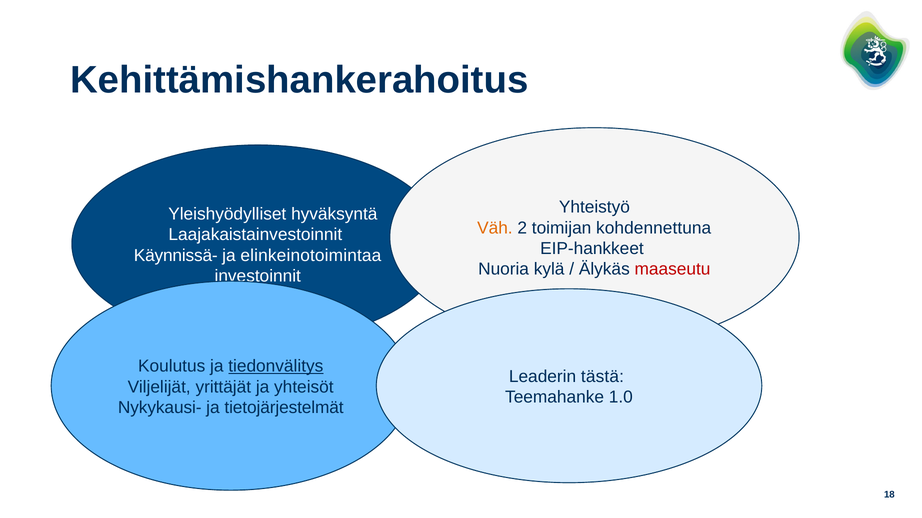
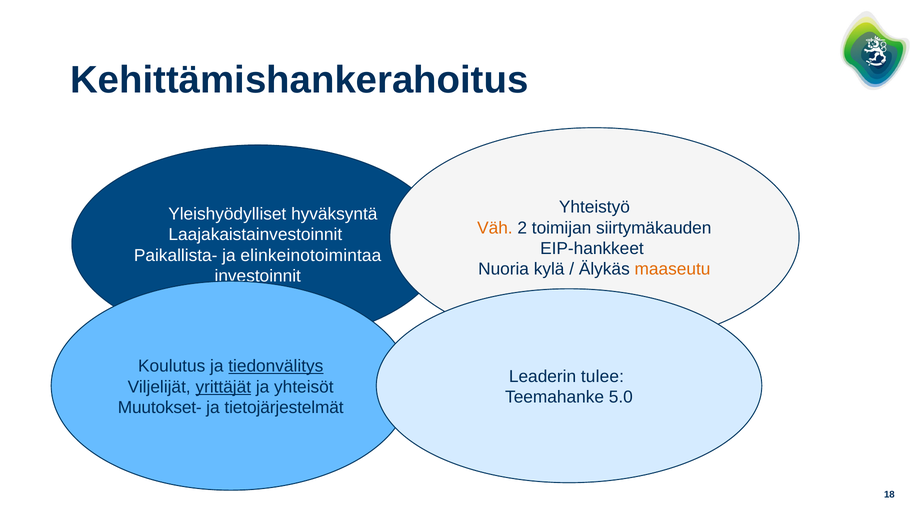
kohdennettuna: kohdennettuna -> siirtymäkauden (654, 228)
Käynnissä-: Käynnissä- -> Paikallista- (176, 256)
maaseutu colour: red -> orange (672, 270)
tästä: tästä -> tulee (602, 377)
yrittäjät underline: none -> present (223, 387)
1.0: 1.0 -> 5.0 (621, 398)
Nykykausi-: Nykykausi- -> Muutokset- (160, 408)
